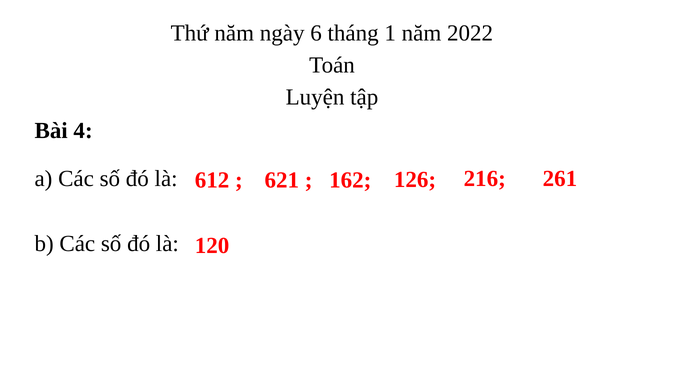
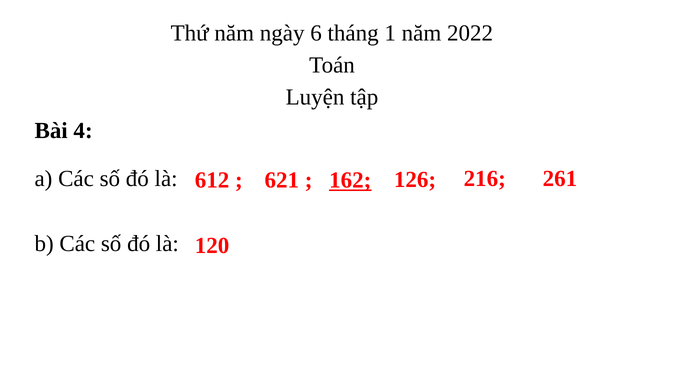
162 underline: none -> present (350, 180)
